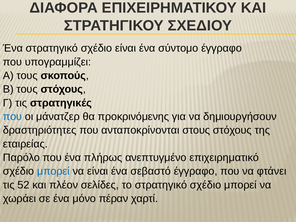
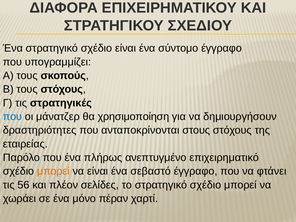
προκρινόμενης: προκρινόμενης -> χρησιμοποίηση (133, 117)
μπορεί colour: blue -> orange (53, 171)
52: 52 -> 56 (24, 185)
